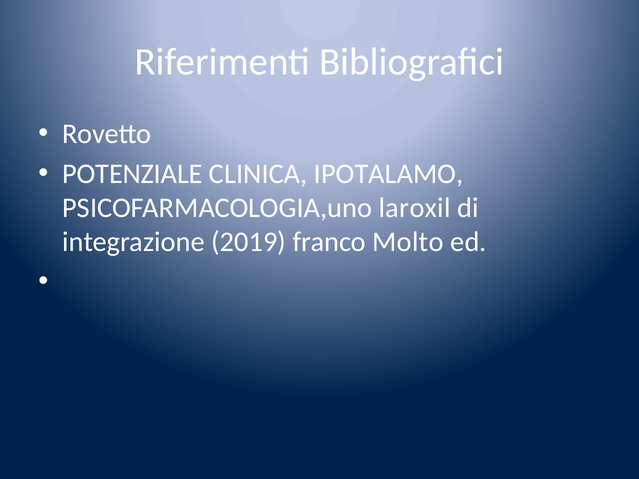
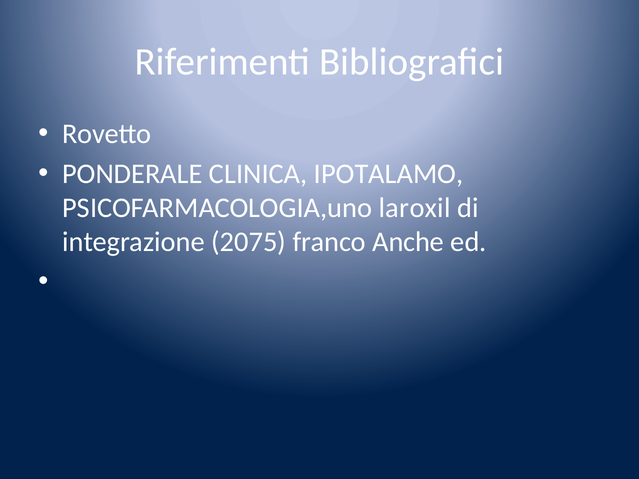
POTENZIALE: POTENZIALE -> PONDERALE (132, 174)
2019: 2019 -> 2075 (249, 242)
Molto: Molto -> Anche (408, 242)
